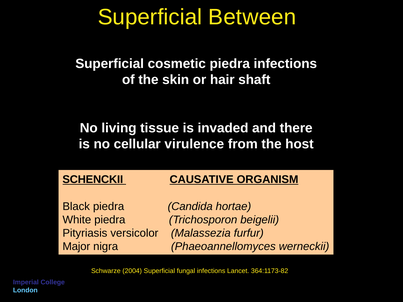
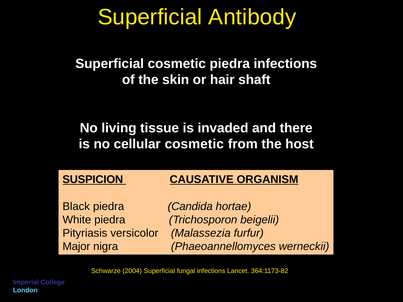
Between: Between -> Antibody (252, 17)
cellular virulence: virulence -> cosmetic (194, 144)
SCHENCKII: SCHENCKII -> SUSPICION (93, 180)
